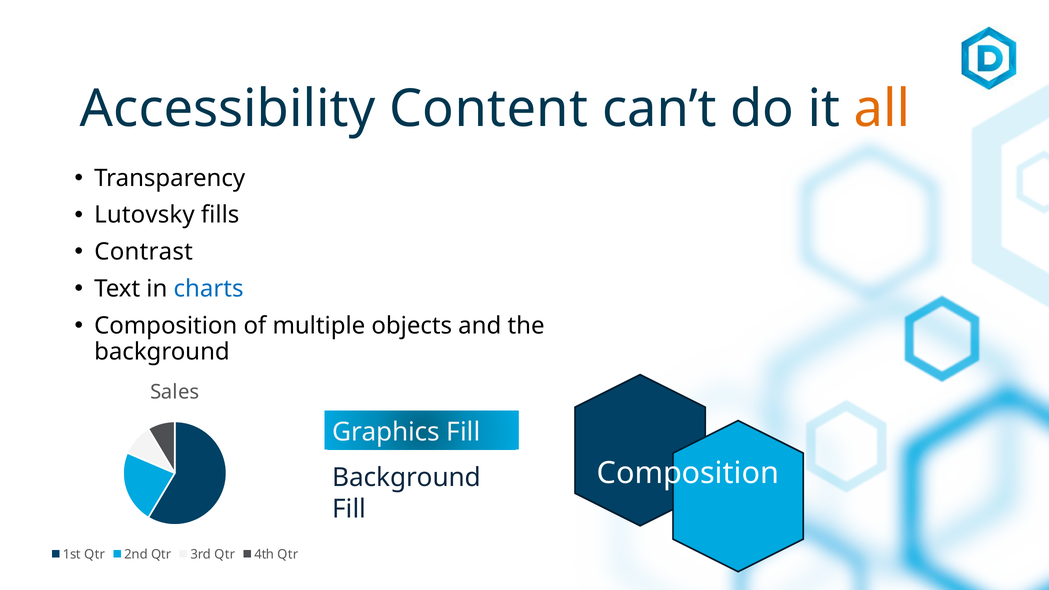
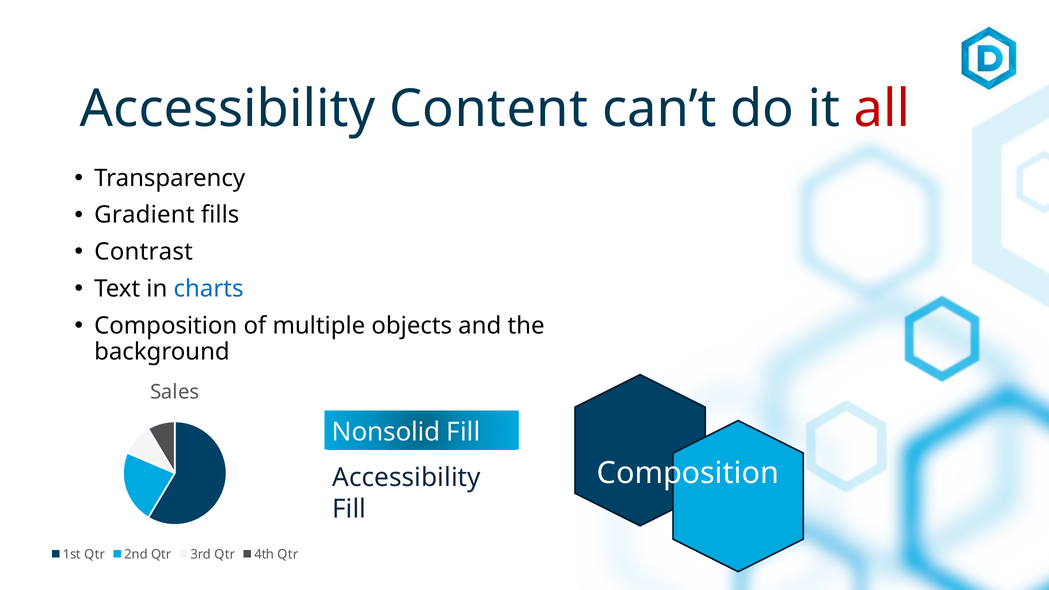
all colour: orange -> red (882, 109)
Lutovsky: Lutovsky -> Gradient (144, 215)
Graphics: Graphics -> Nonsolid (386, 432)
Background: Background -> Accessibility (407, 478)
